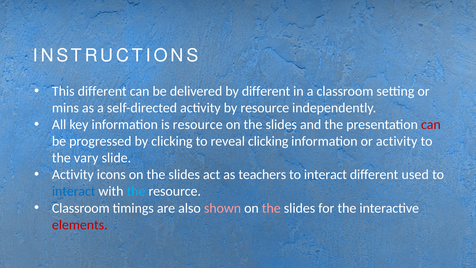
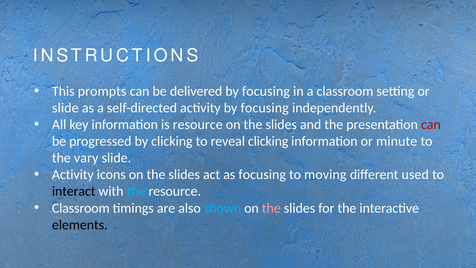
This different: different -> prompts (102, 91)
delivered by different: different -> focusing (266, 91)
mins: mins -> slide (65, 108)
activity by resource: resource -> focusing (265, 108)
or activity: activity -> minute (397, 141)
as teachers: teachers -> focusing (262, 175)
interact: interact -> moving (325, 175)
interact colour: blue -> black (74, 191)
shown colour: pink -> light blue (223, 208)
elements colour: red -> black (80, 225)
